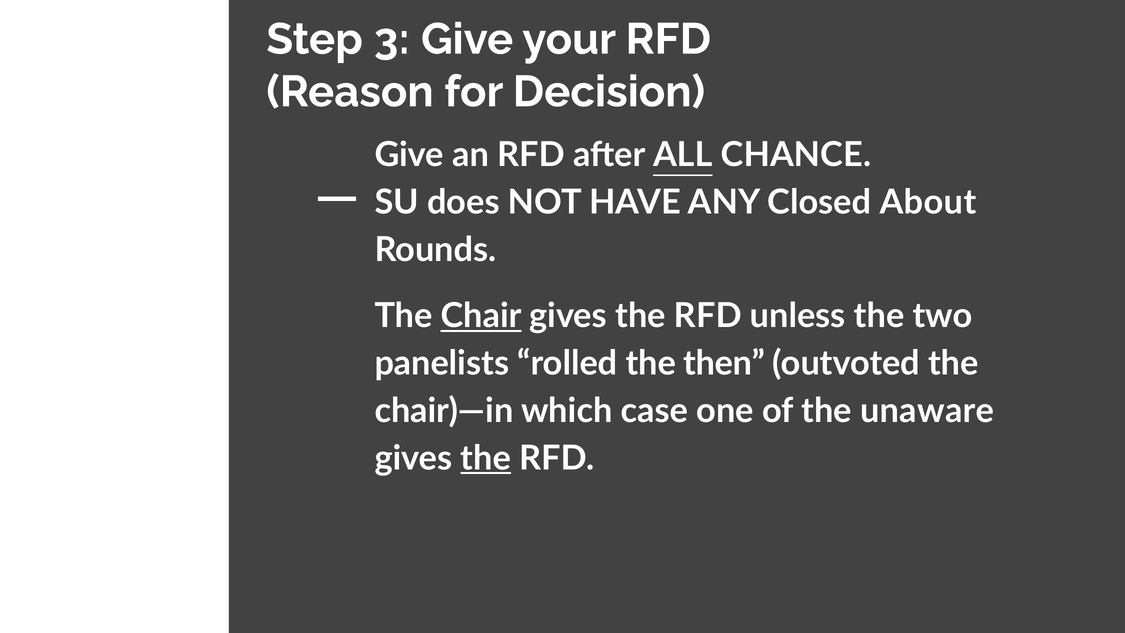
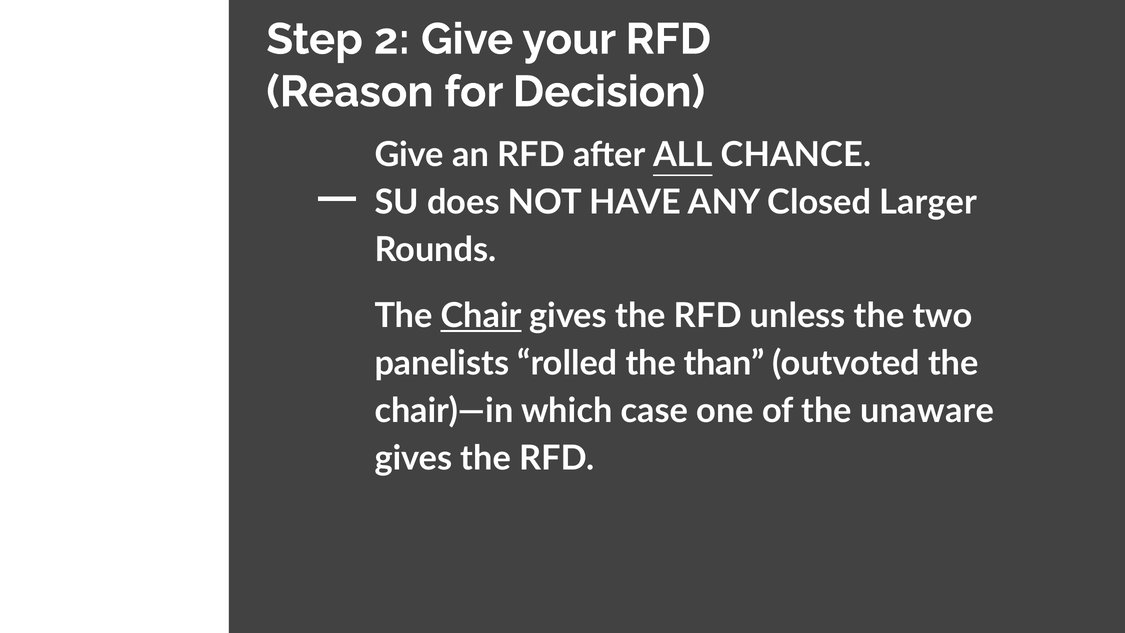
3: 3 -> 2 (392, 39)
About: About -> Larger (928, 202)
then: then -> than (724, 363)
the underline: present -> none (486, 458)
